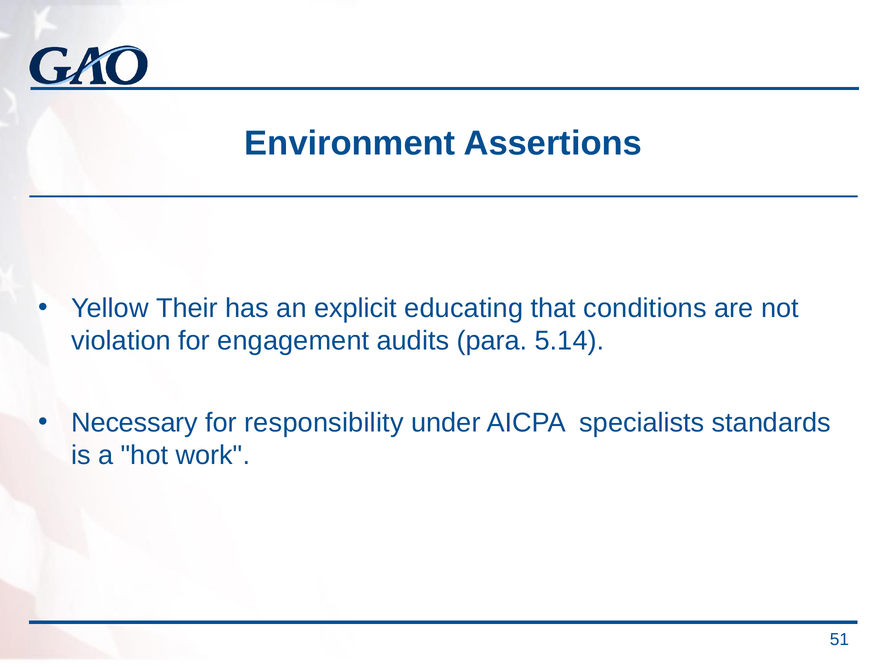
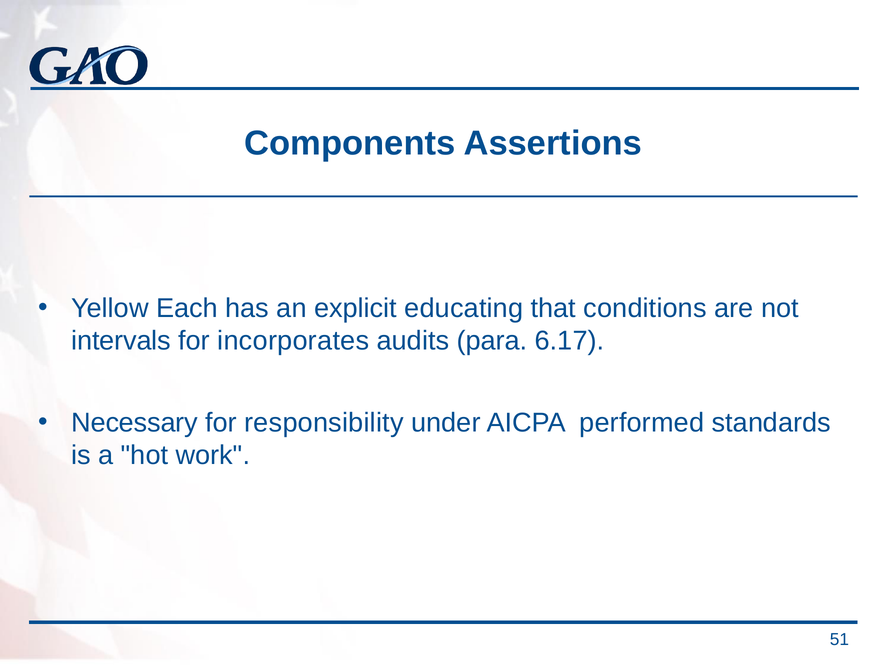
Environment: Environment -> Components (350, 143)
Their: Their -> Each (187, 308)
violation: violation -> intervals (121, 341)
engagement: engagement -> incorporates (293, 341)
5.14: 5.14 -> 6.17 (569, 341)
specialists: specialists -> performed (642, 422)
